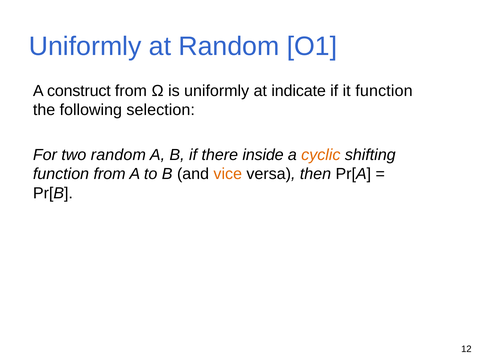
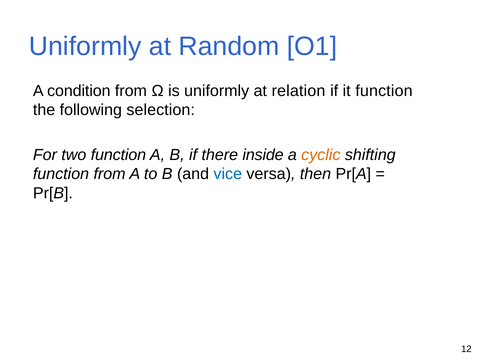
construct: construct -> condition (79, 91)
indicate: indicate -> relation (298, 91)
two random: random -> function (118, 155)
vice colour: orange -> blue (228, 174)
